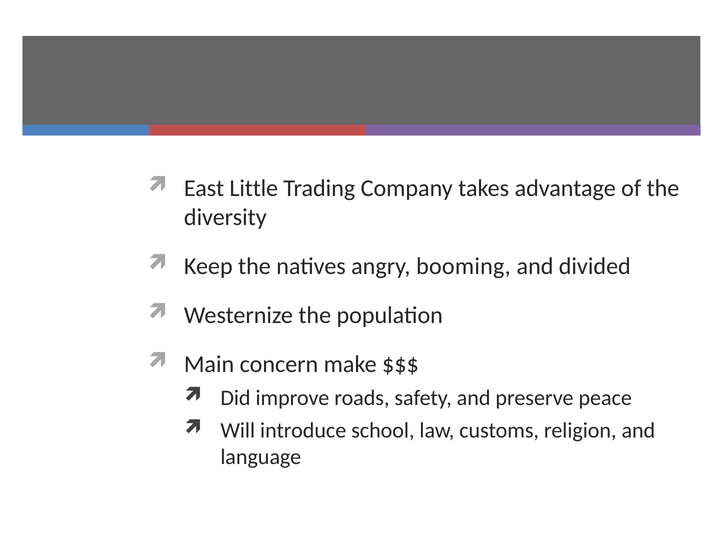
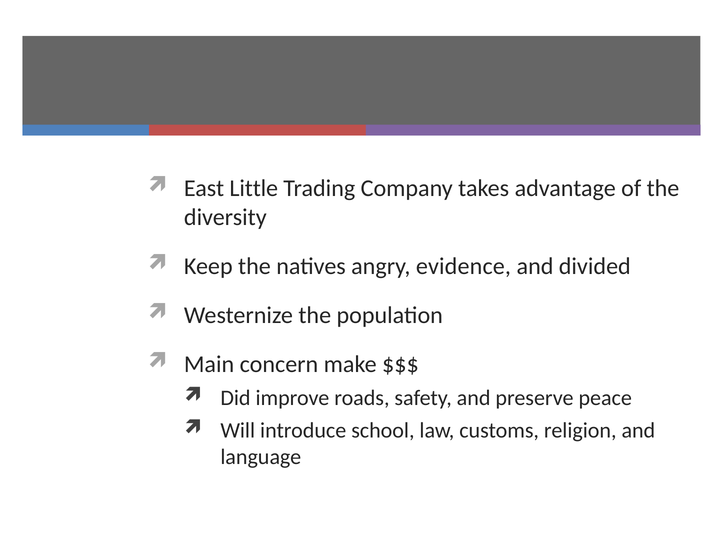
booming: booming -> evidence (463, 266)
